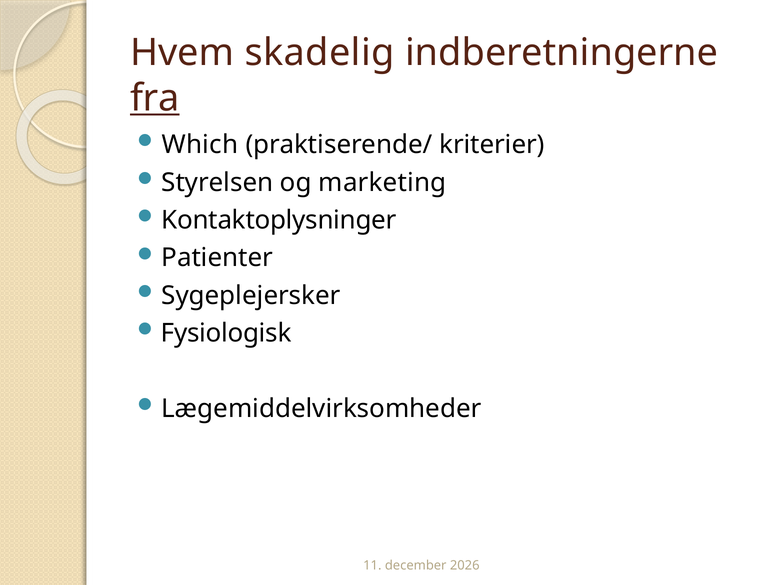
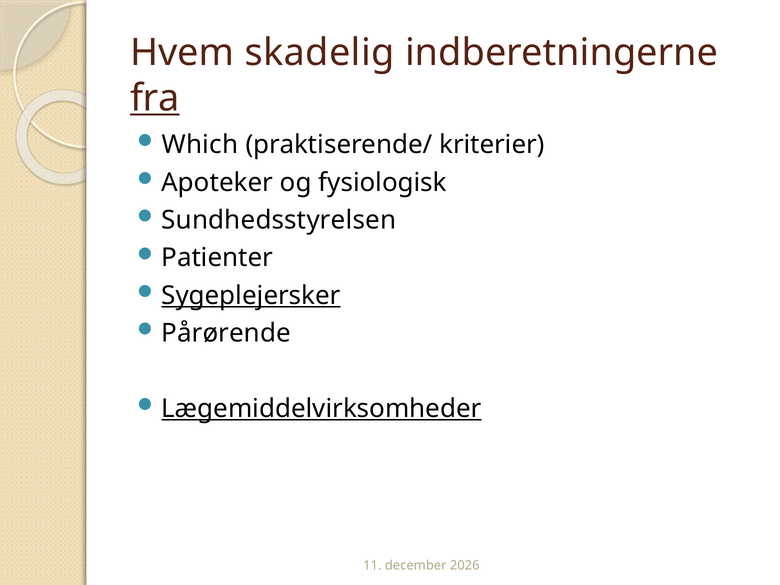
Styrelsen: Styrelsen -> Apoteker (217, 182)
marketing: marketing -> fysiologisk (383, 182)
Kontaktoplysninger: Kontaktoplysninger -> Sundhedsstyrelsen (279, 220)
Sygeplejersker underline: none -> present (251, 296)
Fysiologisk: Fysiologisk -> Pårørende (226, 333)
Lægemiddelvirksomheder underline: none -> present (321, 409)
